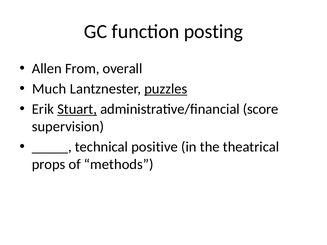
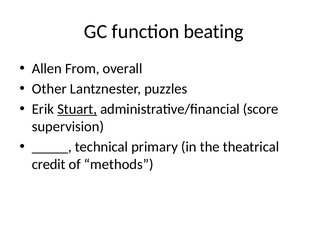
posting: posting -> beating (213, 32)
Much: Much -> Other (49, 89)
puzzles underline: present -> none (166, 89)
positive: positive -> primary (155, 147)
props: props -> credit (49, 165)
